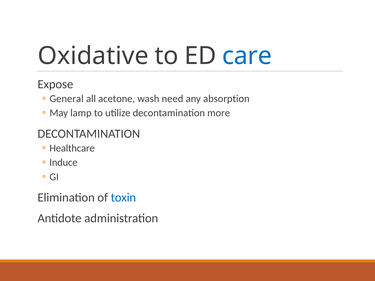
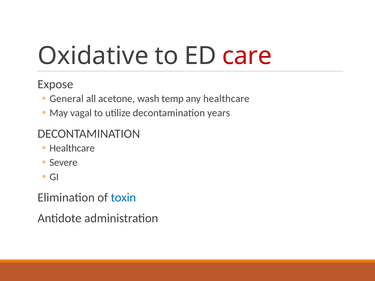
care colour: blue -> red (247, 56)
need: need -> temp (173, 99)
any absorption: absorption -> healthcare (226, 99)
lamp: lamp -> vagal (81, 113)
more: more -> years (219, 113)
Induce: Induce -> Severe (63, 163)
